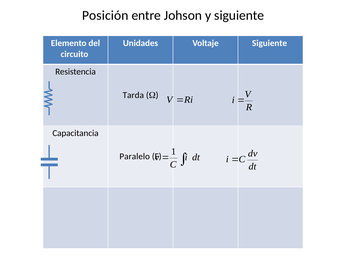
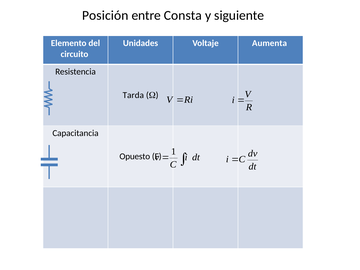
Johson: Johson -> Consta (183, 15)
Voltaje Siguiente: Siguiente -> Aumenta (270, 43)
Paralelo: Paralelo -> Opuesto (135, 156)
